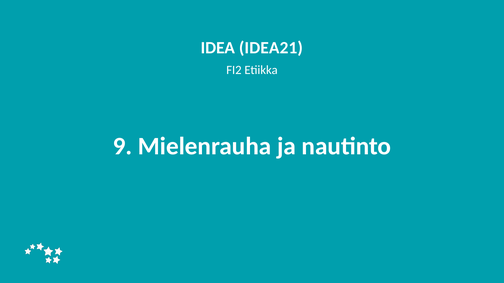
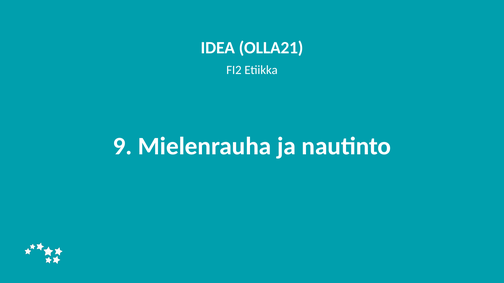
IDEA21: IDEA21 -> OLLA21 (271, 48)
